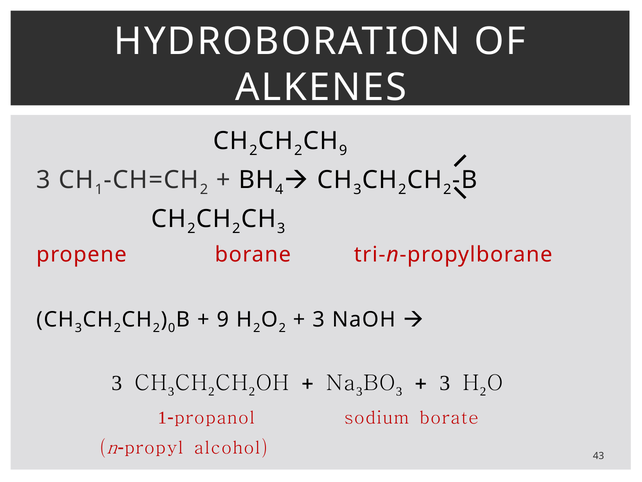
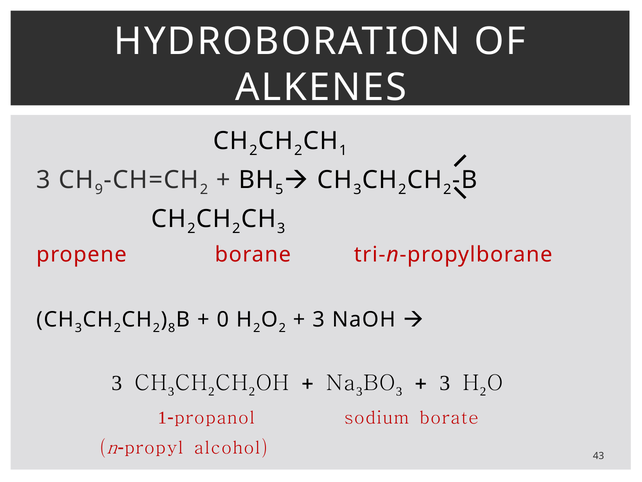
9: 9 -> 1 (343, 150)
1: 1 -> 9 (99, 189)
4: 4 -> 5 (279, 189)
0: 0 -> 8 (172, 328)
9: 9 -> 0 (223, 319)
